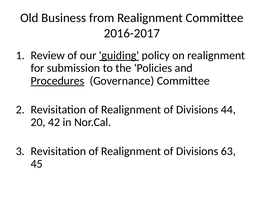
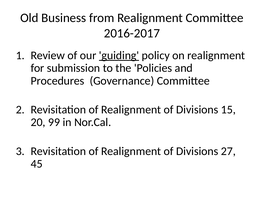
Procedures underline: present -> none (58, 81)
44: 44 -> 15 (228, 110)
42: 42 -> 99 (54, 122)
63: 63 -> 27 (228, 151)
